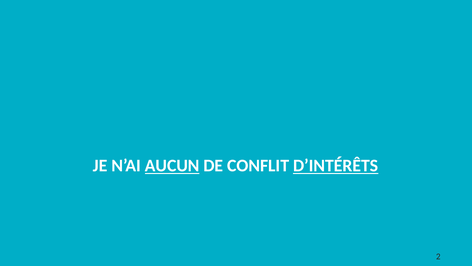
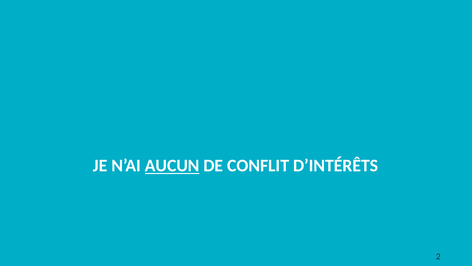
D’INTÉRÊTS underline: present -> none (336, 165)
